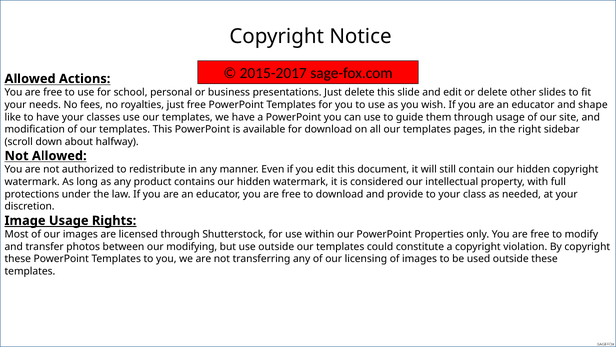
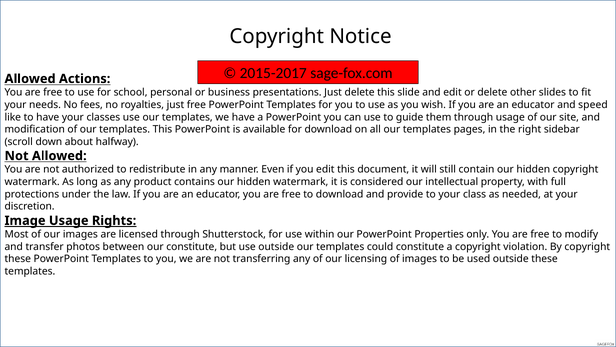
shape: shape -> speed (593, 105)
our modifying: modifying -> constitute (192, 246)
